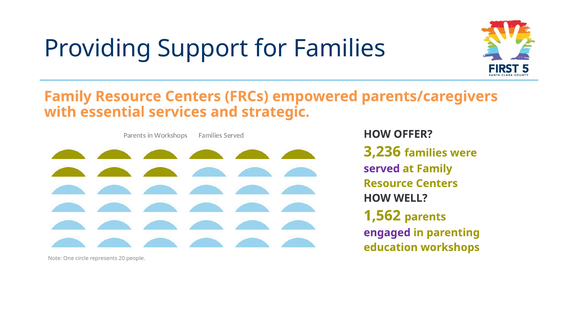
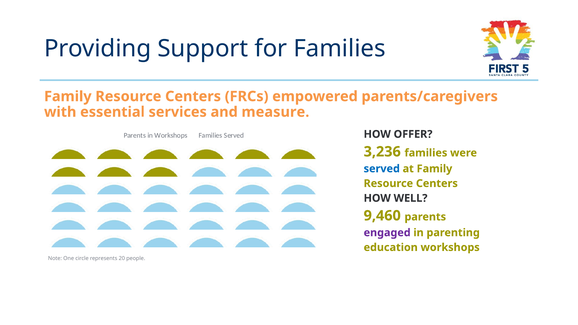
strategic: strategic -> measure (275, 112)
served colour: purple -> blue (382, 169)
1,562: 1,562 -> 9,460 (382, 216)
